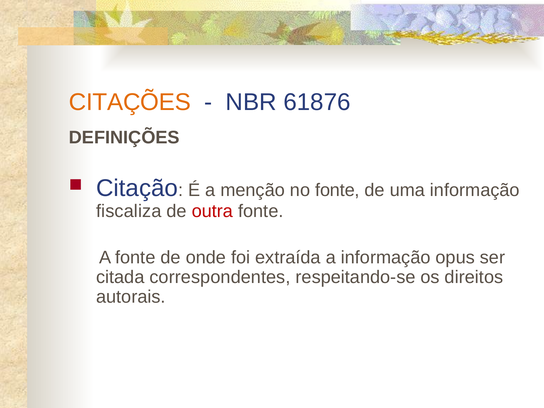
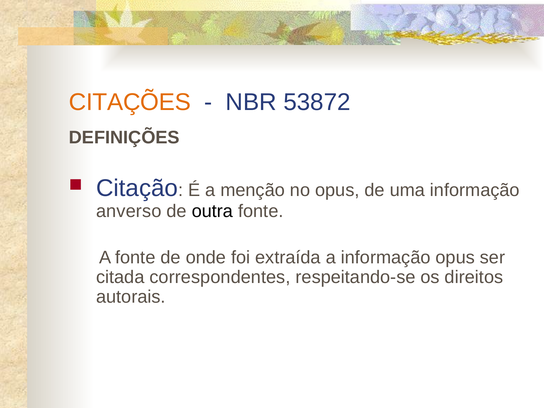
61876: 61876 -> 53872 (317, 102)
no fonte: fonte -> opus (337, 190)
fiscaliza: fiscaliza -> anverso (129, 211)
outra colour: red -> black (212, 211)
